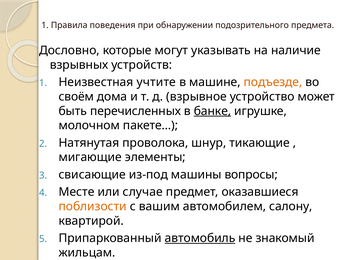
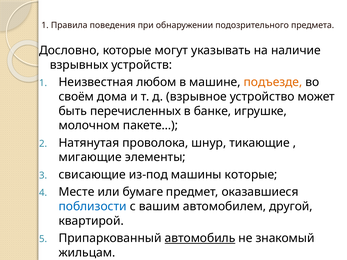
учтите: учтите -> любом (156, 82)
банке underline: present -> none (213, 111)
машины вопросы: вопросы -> которые (251, 175)
случае: случае -> бумаге (143, 192)
поблизости colour: orange -> blue (93, 207)
салону: салону -> другой (291, 207)
